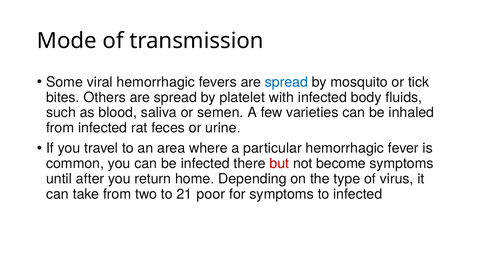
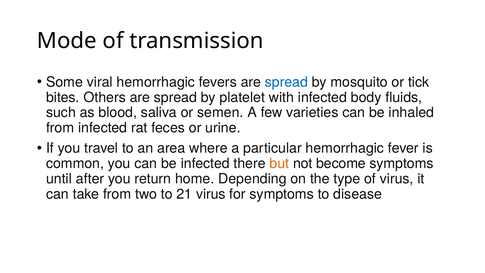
but colour: red -> orange (279, 163)
21 poor: poor -> virus (211, 194)
to infected: infected -> disease (358, 194)
